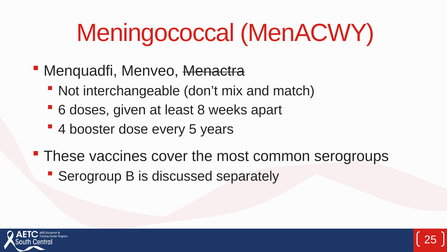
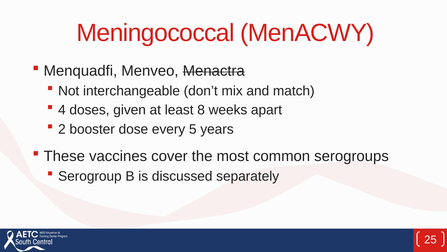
6: 6 -> 4 (62, 110)
4: 4 -> 2 (62, 129)
